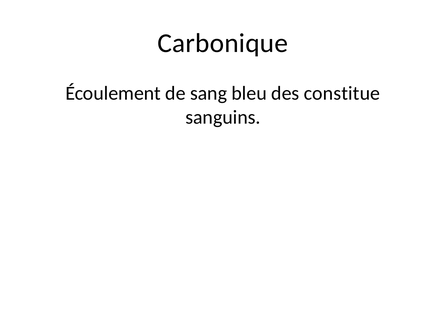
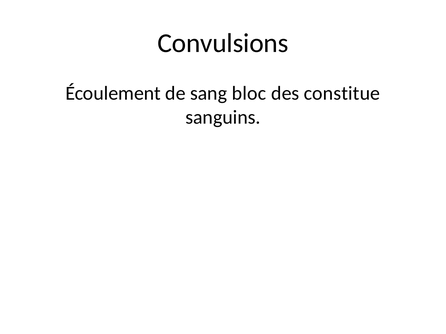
Carbonique: Carbonique -> Convulsions (223, 43)
bleu: bleu -> bloc (249, 94)
